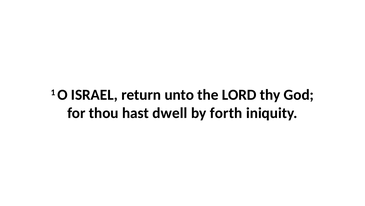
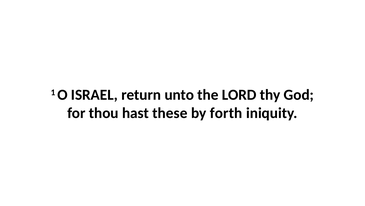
dwell: dwell -> these (170, 113)
